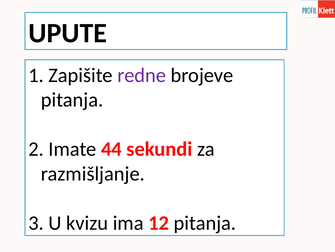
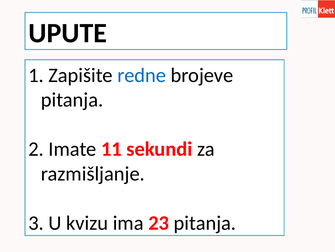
redne colour: purple -> blue (142, 75)
44: 44 -> 11 (111, 149)
12: 12 -> 23 (159, 222)
